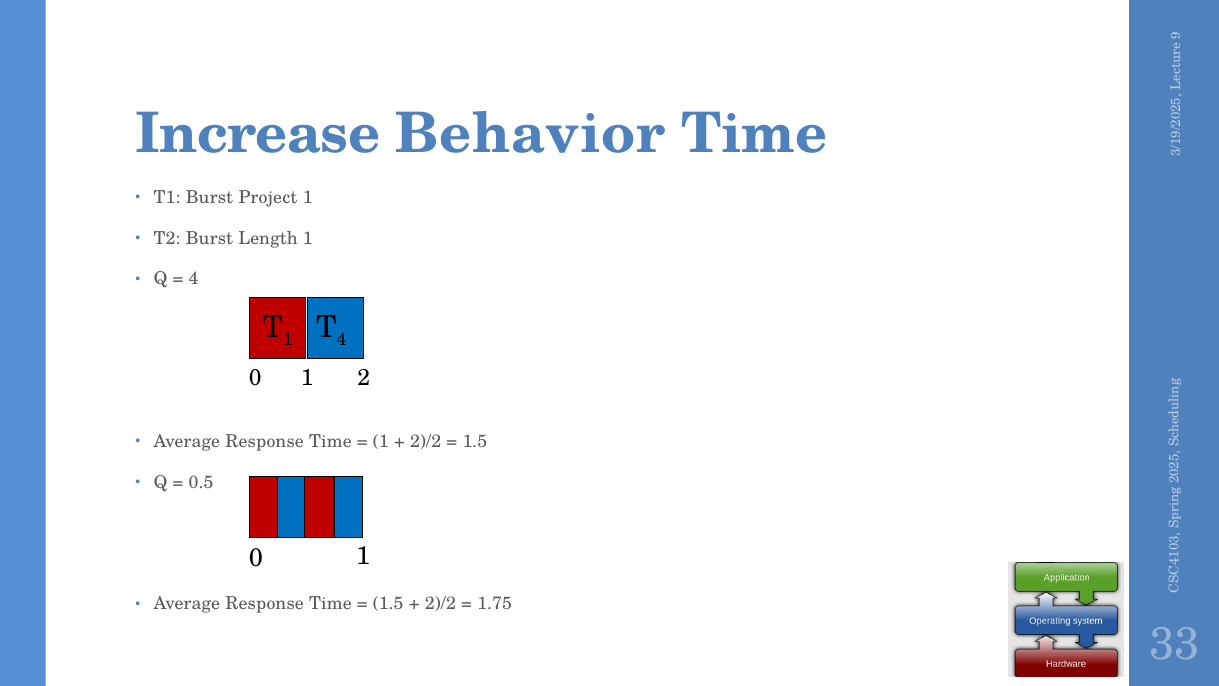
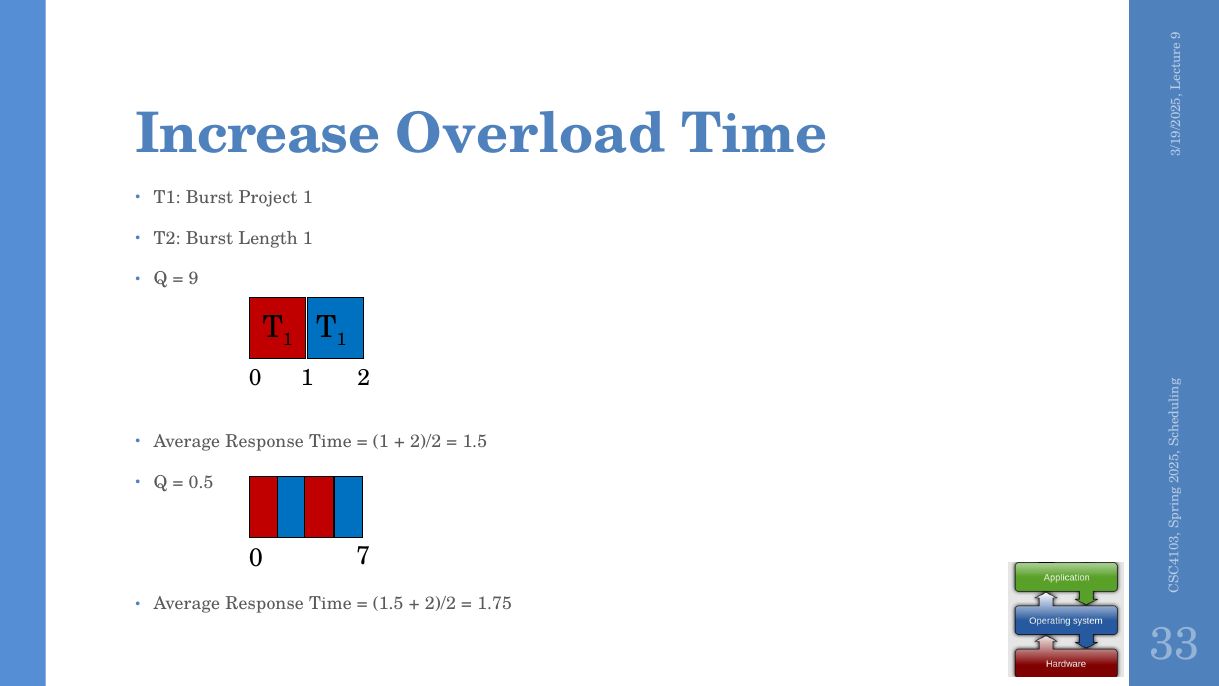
Behavior: Behavior -> Overload (531, 134)
4: 4 -> 9 (193, 279)
4: 4 -> 1 (341, 339)
1: 1 -> 7 (363, 555)
